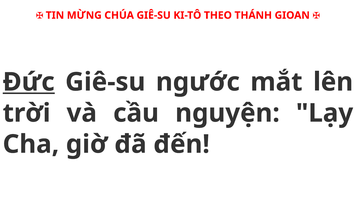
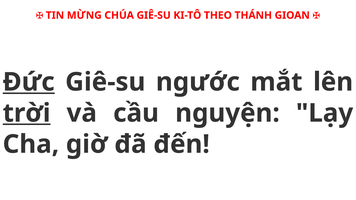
trời underline: none -> present (27, 113)
